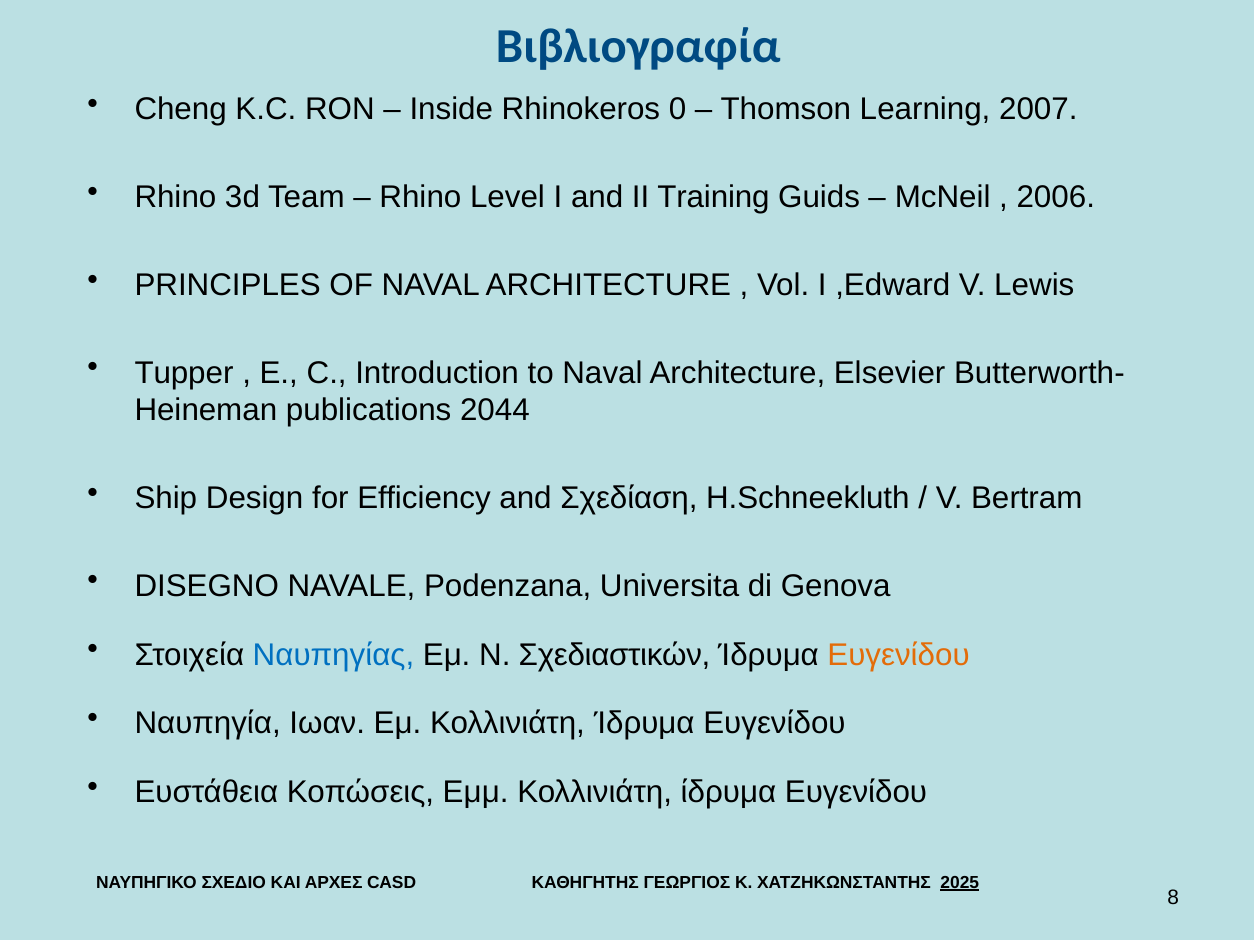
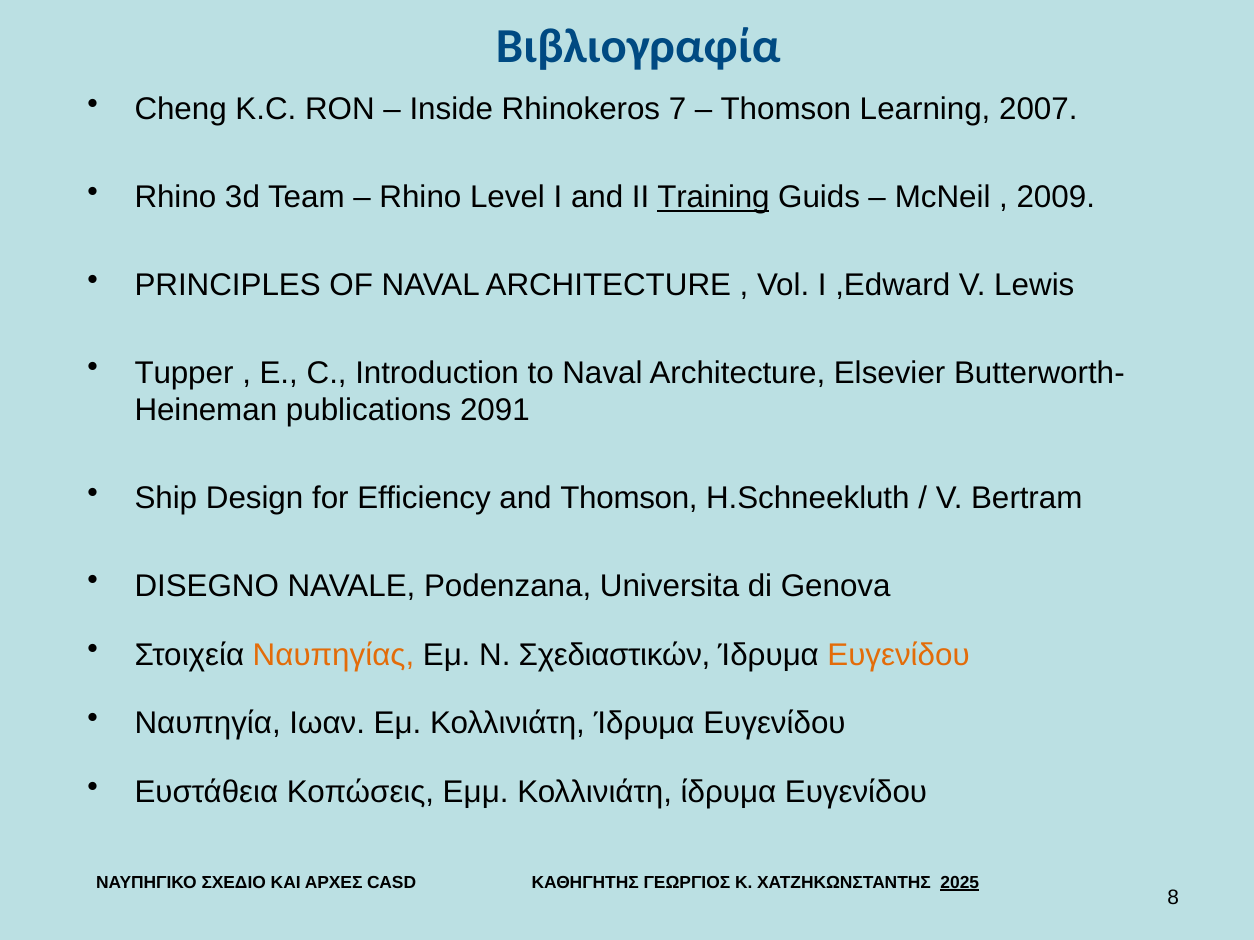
0: 0 -> 7 (678, 110)
Training underline: none -> present (714, 197)
2006: 2006 -> 2009 (1056, 197)
2044: 2044 -> 2091 (495, 411)
and Σχεδίαση: Σχεδίαση -> Thomson (629, 498)
Ναυπηγίας colour: blue -> orange (333, 655)
